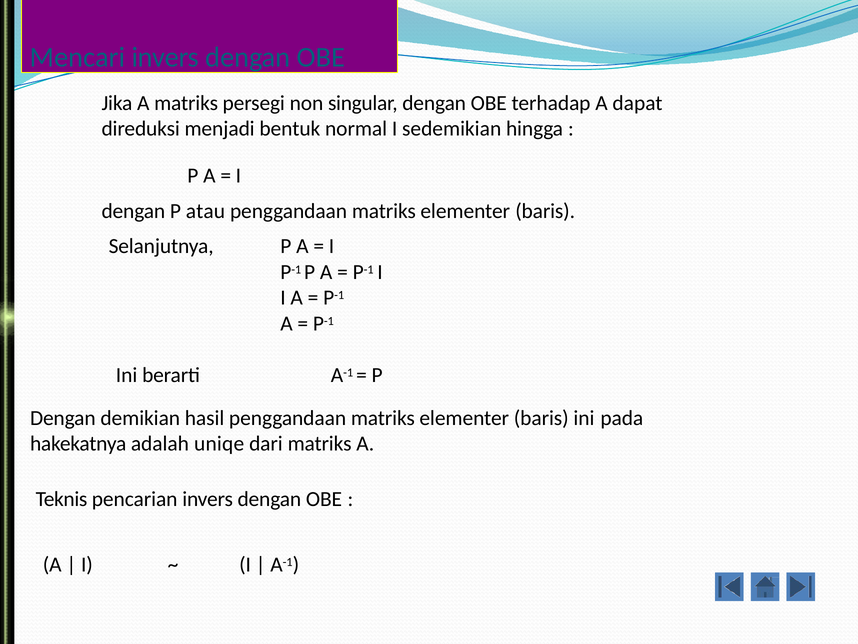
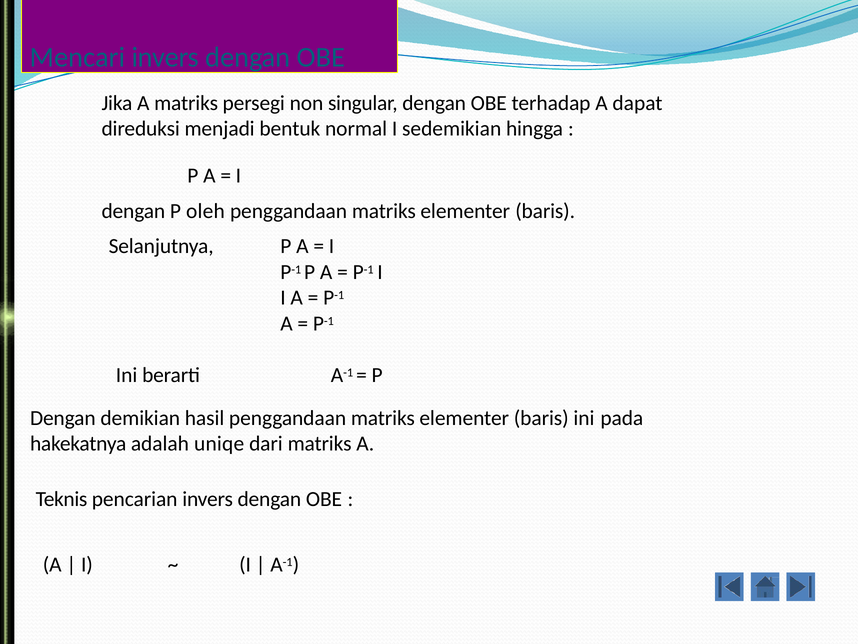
atau: atau -> oleh (205, 211)
